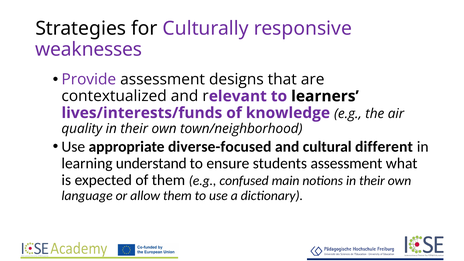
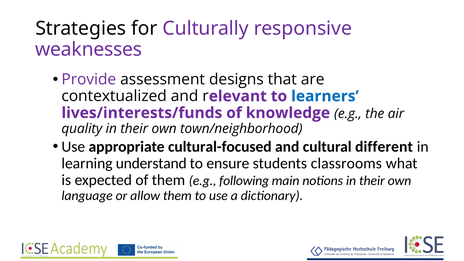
learners colour: black -> blue (325, 96)
diverse-focused: diverse-focused -> cultural-focused (220, 147)
students assessment: assessment -> classrooms (346, 163)
confused: confused -> following (244, 181)
